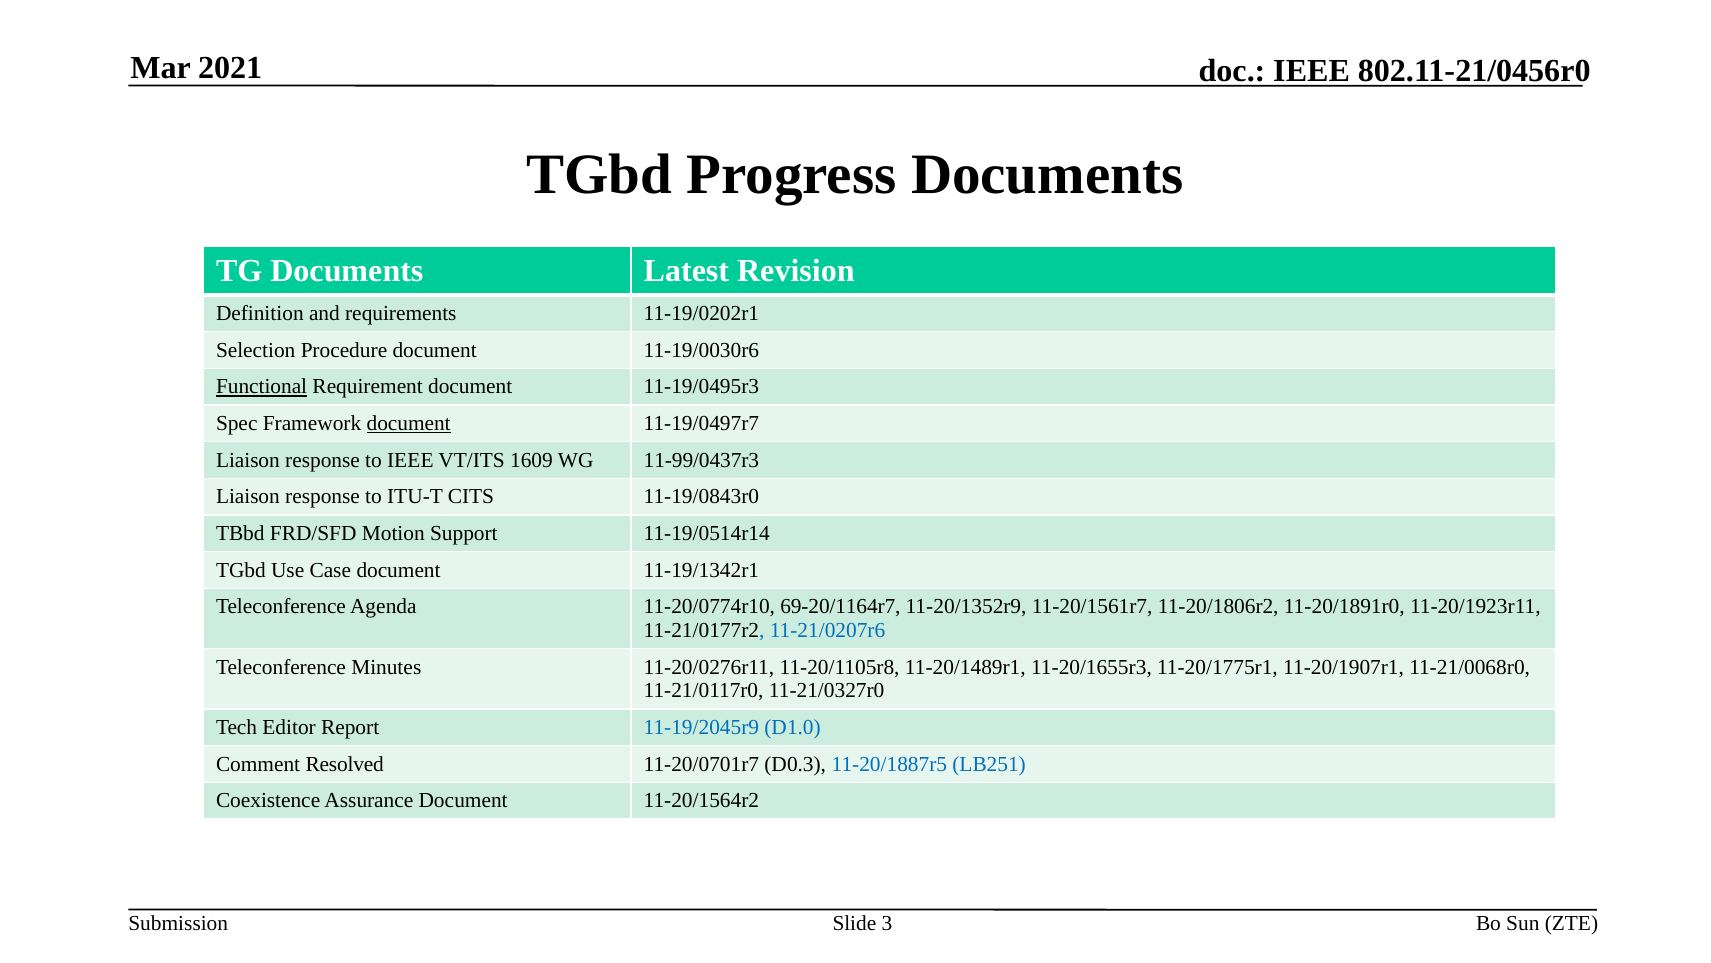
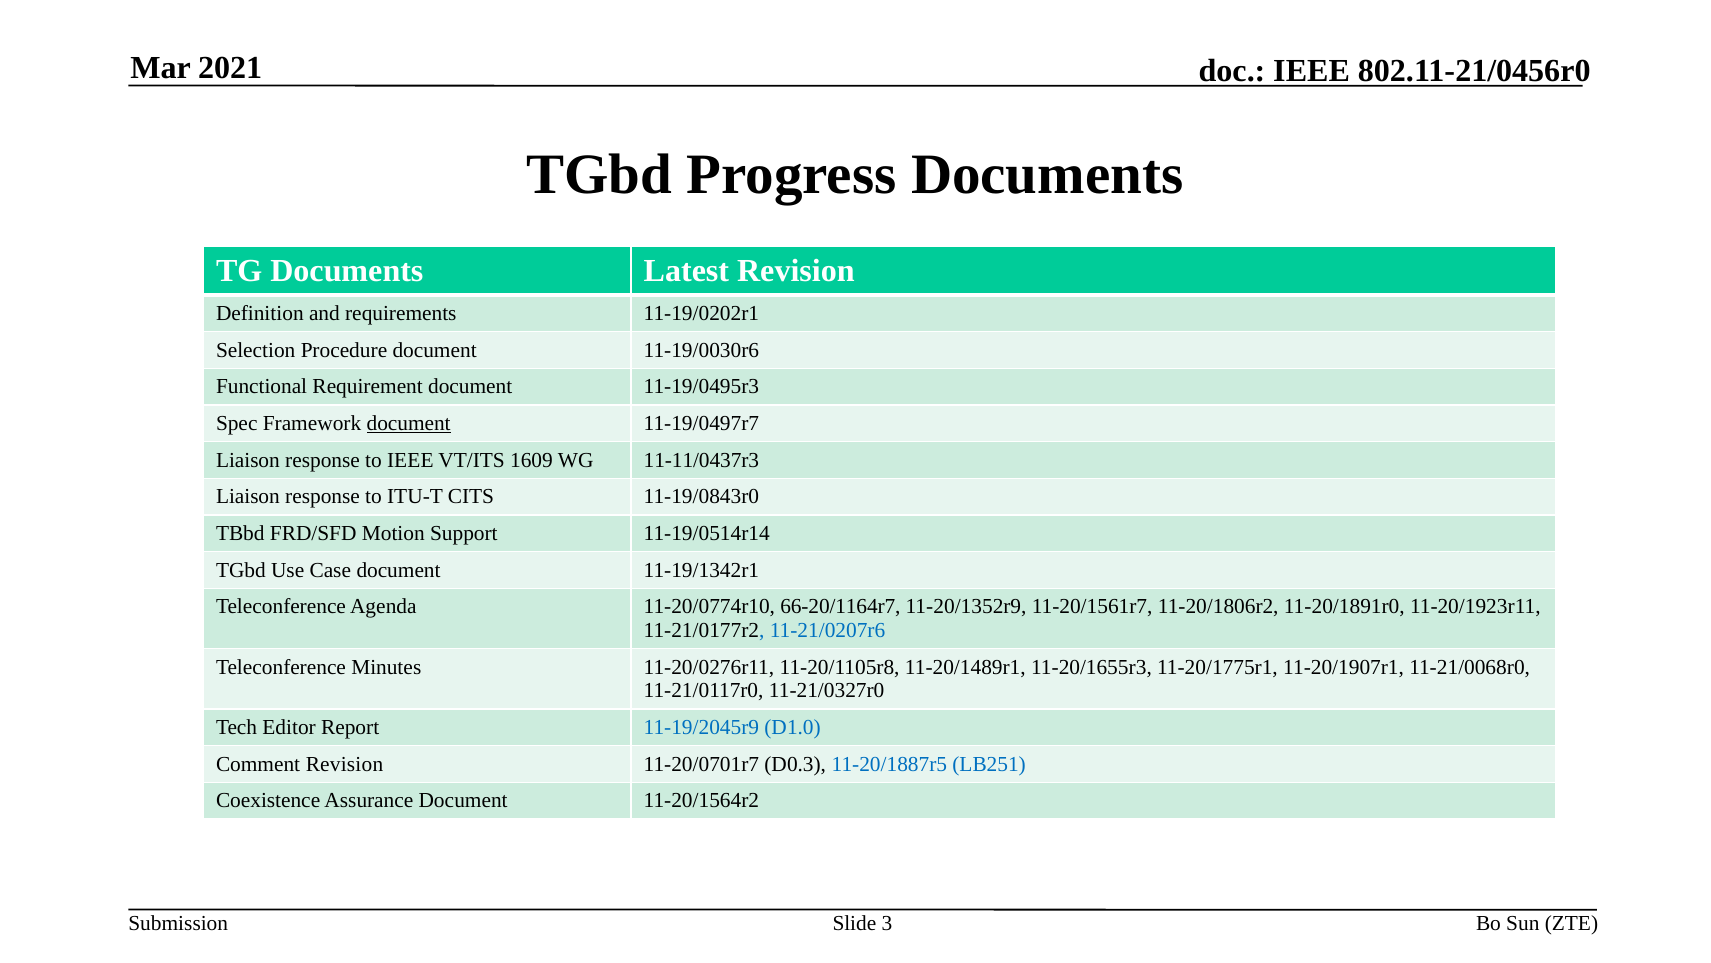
Functional underline: present -> none (262, 387)
11-99/0437r3: 11-99/0437r3 -> 11-11/0437r3 (701, 460)
69-20/1164r7: 69-20/1164r7 -> 66-20/1164r7 (840, 606)
Comment Resolved: Resolved -> Revision (344, 764)
